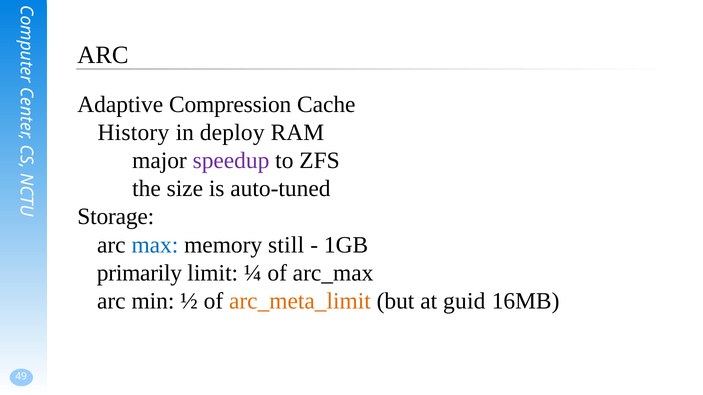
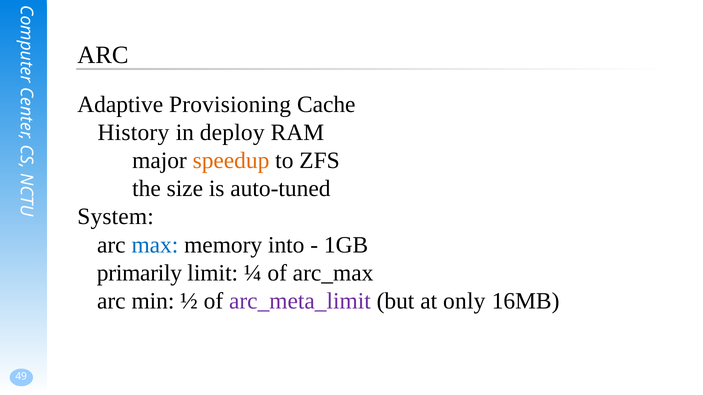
Compression: Compression -> Provisioning (230, 104)
speedup colour: purple -> orange (231, 161)
Storage: Storage -> System (116, 217)
still: still -> into (286, 245)
arc_meta_limit colour: orange -> purple (300, 301)
guid: guid -> only (464, 301)
